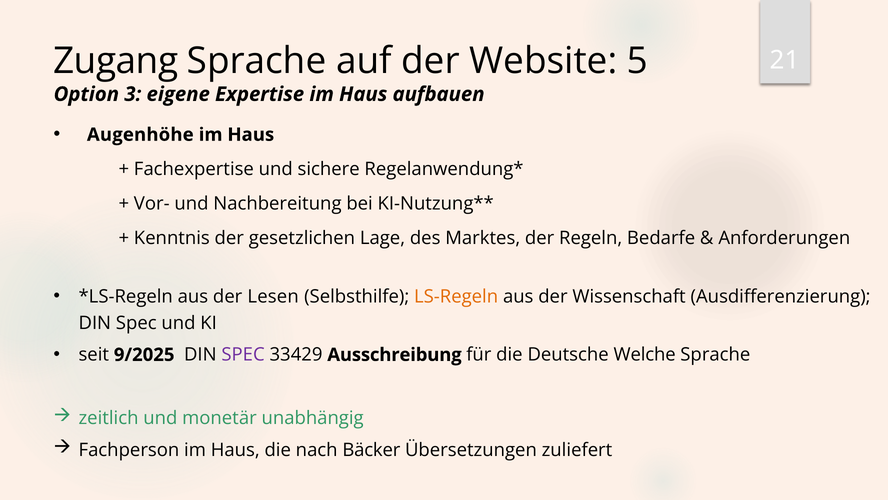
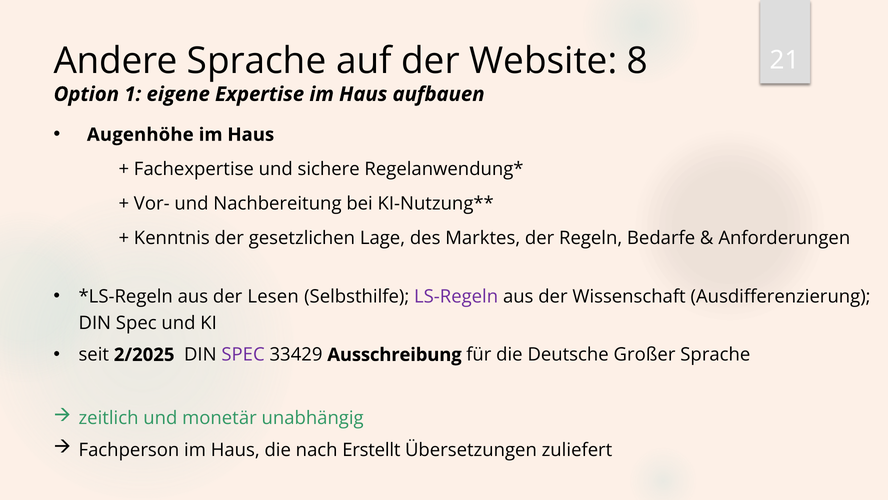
Zugang: Zugang -> Andere (116, 61)
5: 5 -> 8 (637, 61)
3: 3 -> 1 (133, 94)
LS-Regeln colour: orange -> purple (456, 296)
9/2025: 9/2025 -> 2/2025 (144, 354)
Welche: Welche -> Großer (645, 354)
Bäcker: Bäcker -> Erstellt (371, 449)
